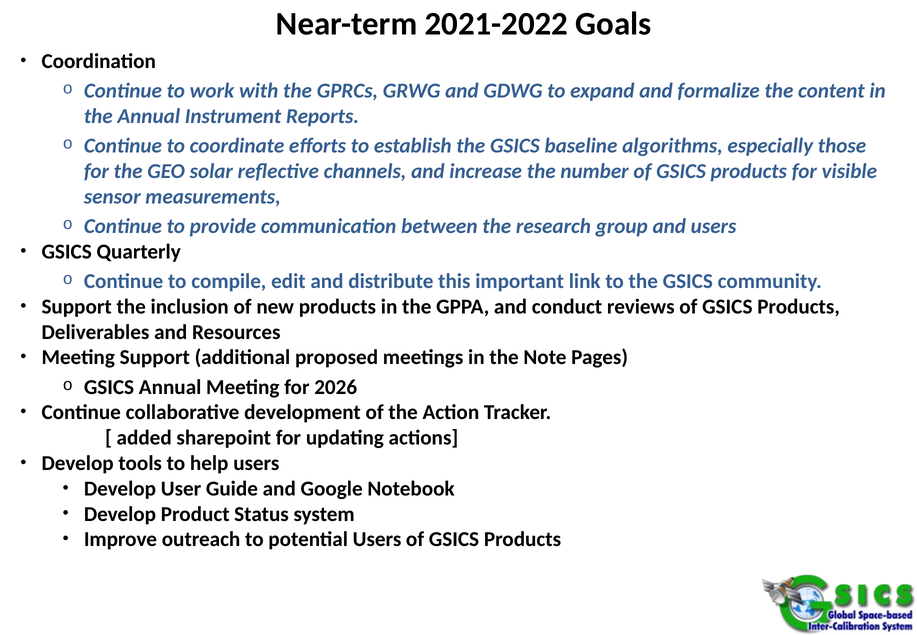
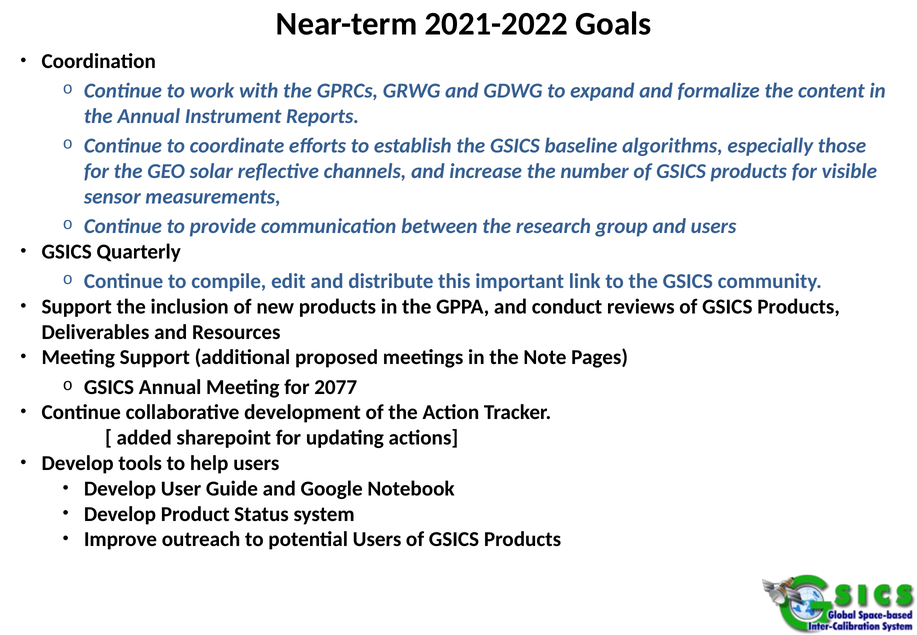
2026: 2026 -> 2077 (336, 387)
